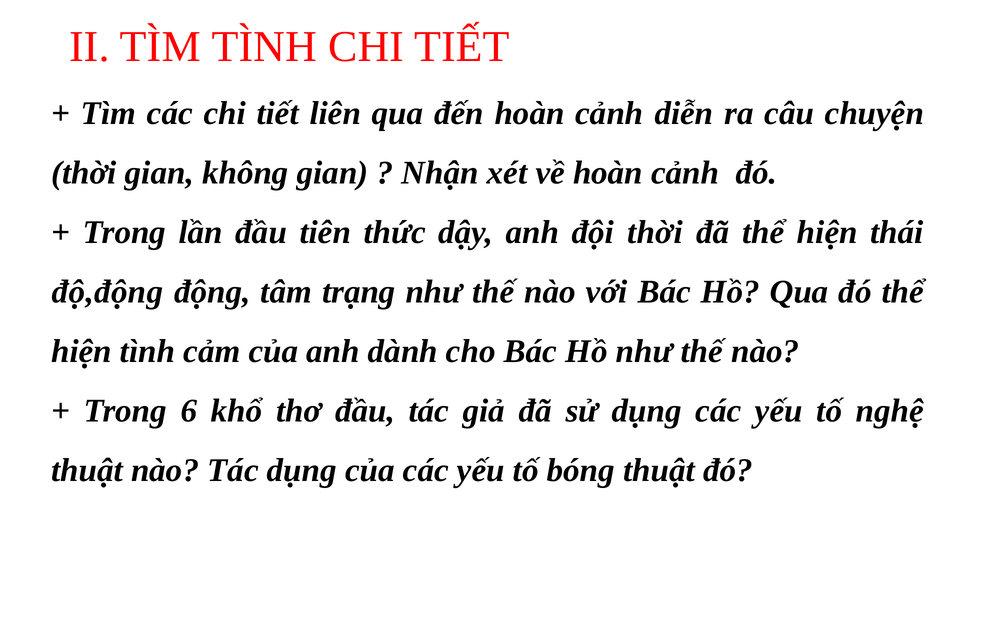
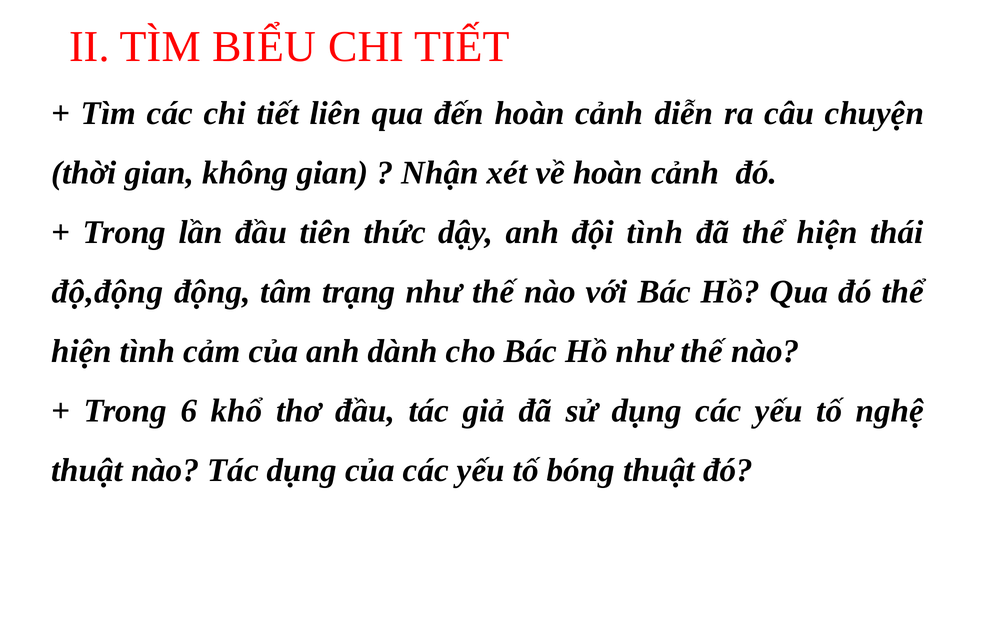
TÌM TÌNH: TÌNH -> BIỂU (264, 47)
đội thời: thời -> tình (655, 232)
